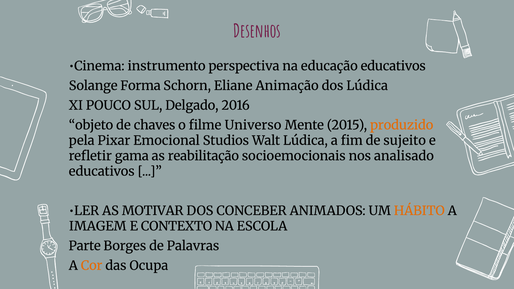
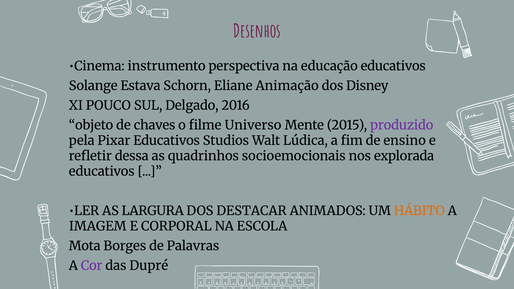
Forma: Forma -> Estava (140, 86)
dos Lúdica: Lúdica -> Disney (367, 86)
produzido colour: orange -> purple (402, 125)
Pixar Emocional: Emocional -> Educativos (167, 141)
sujeito: sujeito -> ensino (405, 141)
gama: gama -> dessa (132, 156)
reabilitação: reabilitação -> quadrinhos (203, 156)
analisado: analisado -> explorada (404, 156)
MOTIVAR: MOTIVAR -> LARGURA (153, 211)
CONCEBER: CONCEBER -> DESTACAR (251, 211)
CONTEXTO: CONTEXTO -> CORPORAL (176, 226)
Parte: Parte -> Mota (85, 246)
Cor colour: orange -> purple (92, 266)
Ocupa: Ocupa -> Dupré (149, 266)
